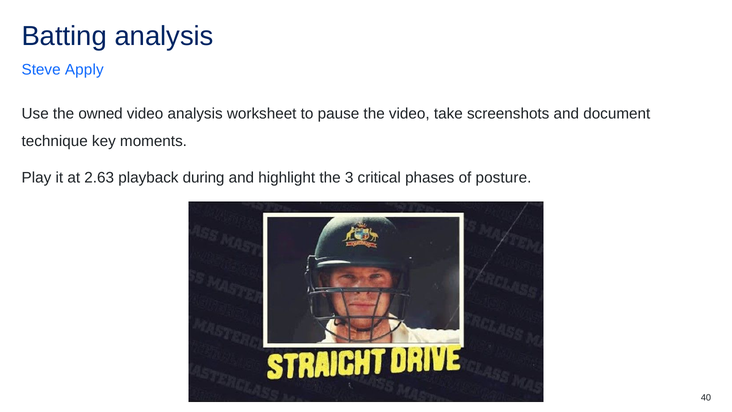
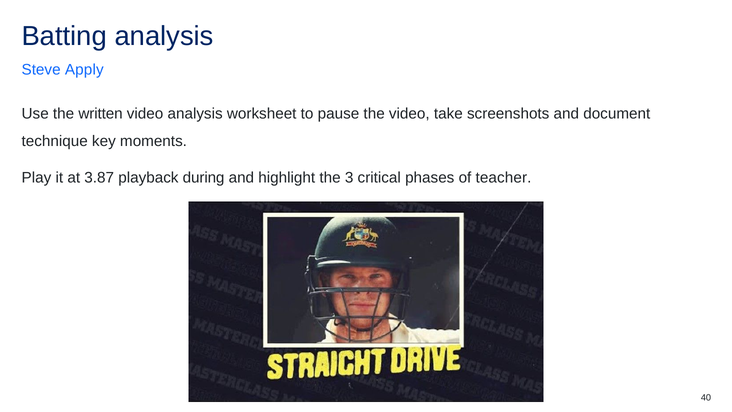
owned: owned -> written (101, 113)
2.63: 2.63 -> 3.87 (99, 177)
posture: posture -> teacher (504, 177)
